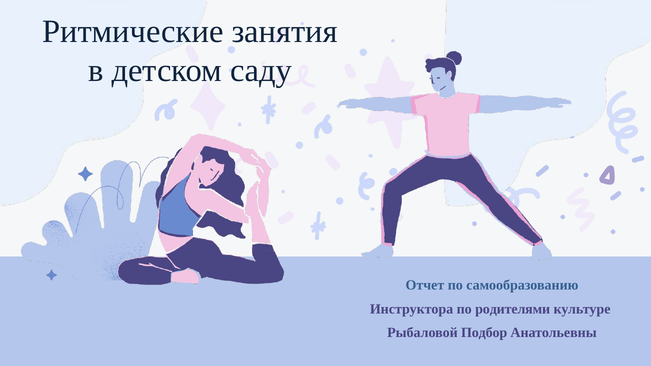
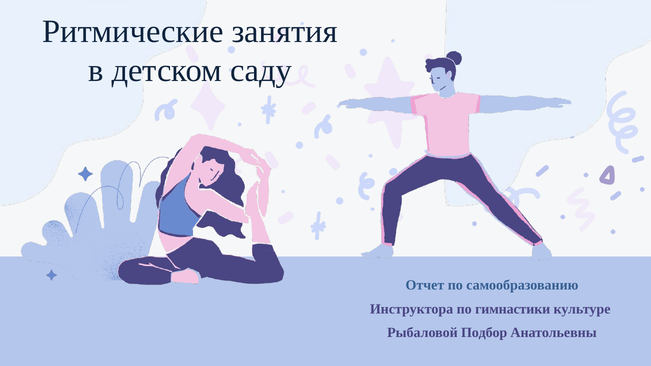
родителями: родителями -> гимнастики (513, 309)
